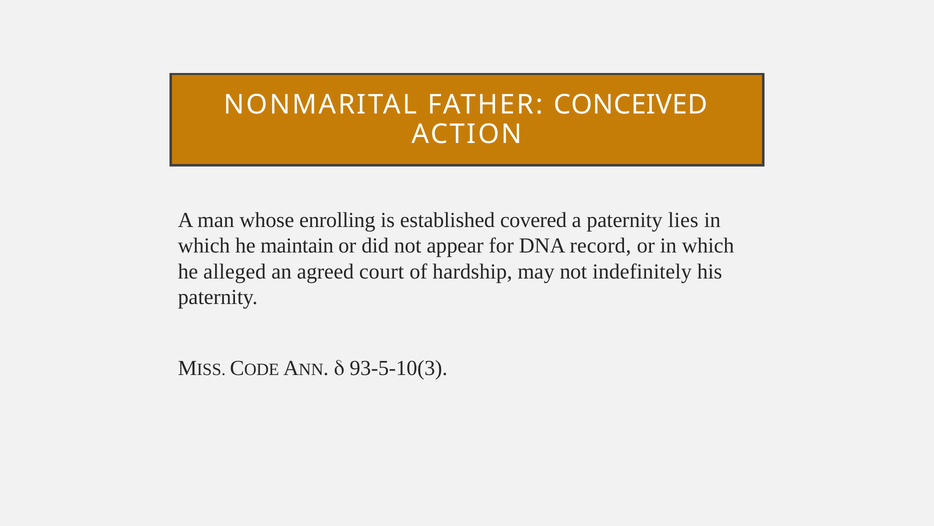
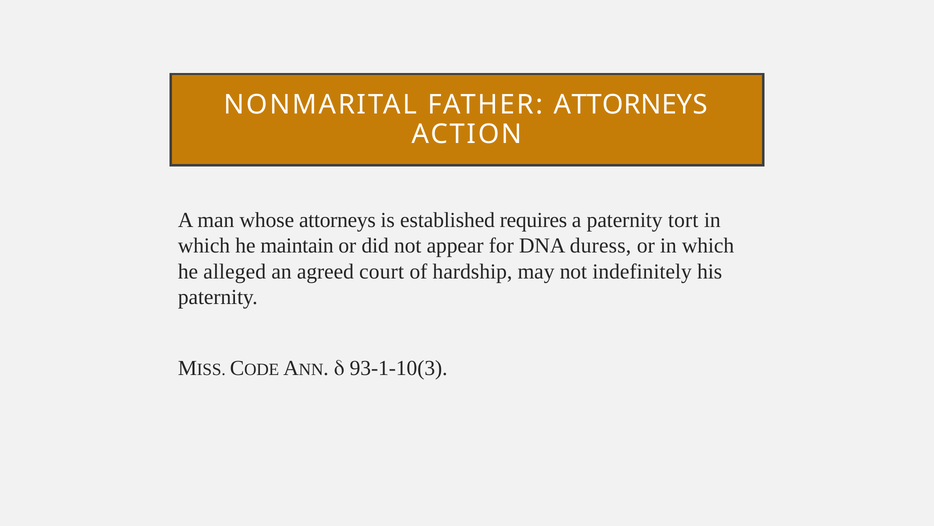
FATHER CONCEIVED: CONCEIVED -> ATTORNEYS (631, 105)
whose enrolling: enrolling -> attorneys (337, 220)
covered: covered -> requires (533, 220)
lies: lies -> tort (683, 220)
record: record -> duress (600, 246)
93-5-10(3: 93-5-10(3 -> 93-1-10(3 (399, 368)
